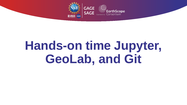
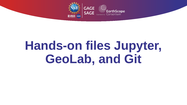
time: time -> files (98, 46)
